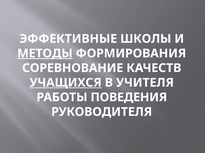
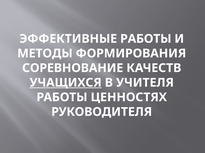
ЭФФЕКТИВНЫЕ ШКОЛЫ: ШКОЛЫ -> РАБОТЫ (146, 39)
МЕТОДЫ underline: present -> none (45, 54)
ПОВЕДЕНИЯ: ПОВЕДЕНИЯ -> ЦЕННОСТЯХ (129, 98)
